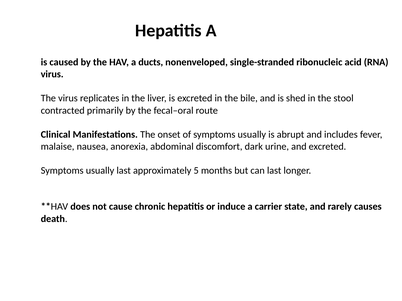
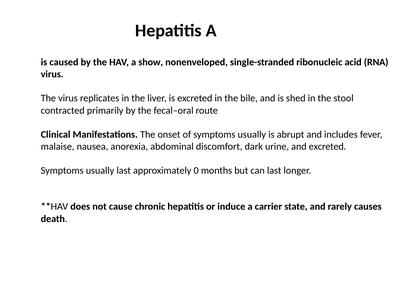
ducts: ducts -> show (151, 62)
5: 5 -> 0 (196, 171)
